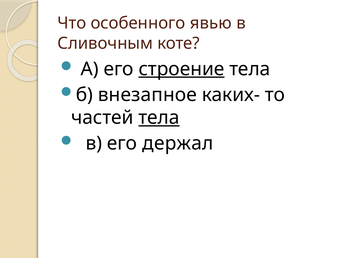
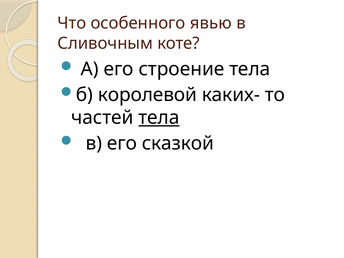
строение underline: present -> none (181, 69)
внезапное: внезапное -> королевой (147, 95)
держал: держал -> сказкой (178, 143)
